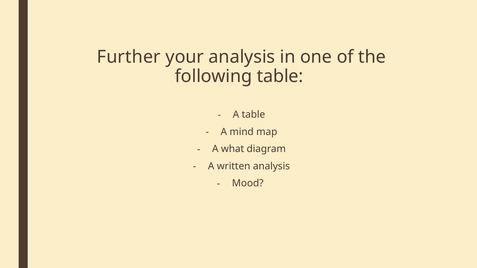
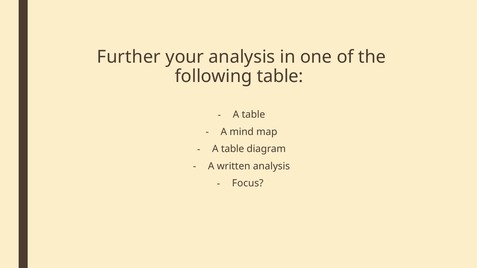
what: what -> table (233, 149)
Mood: Mood -> Focus (248, 184)
